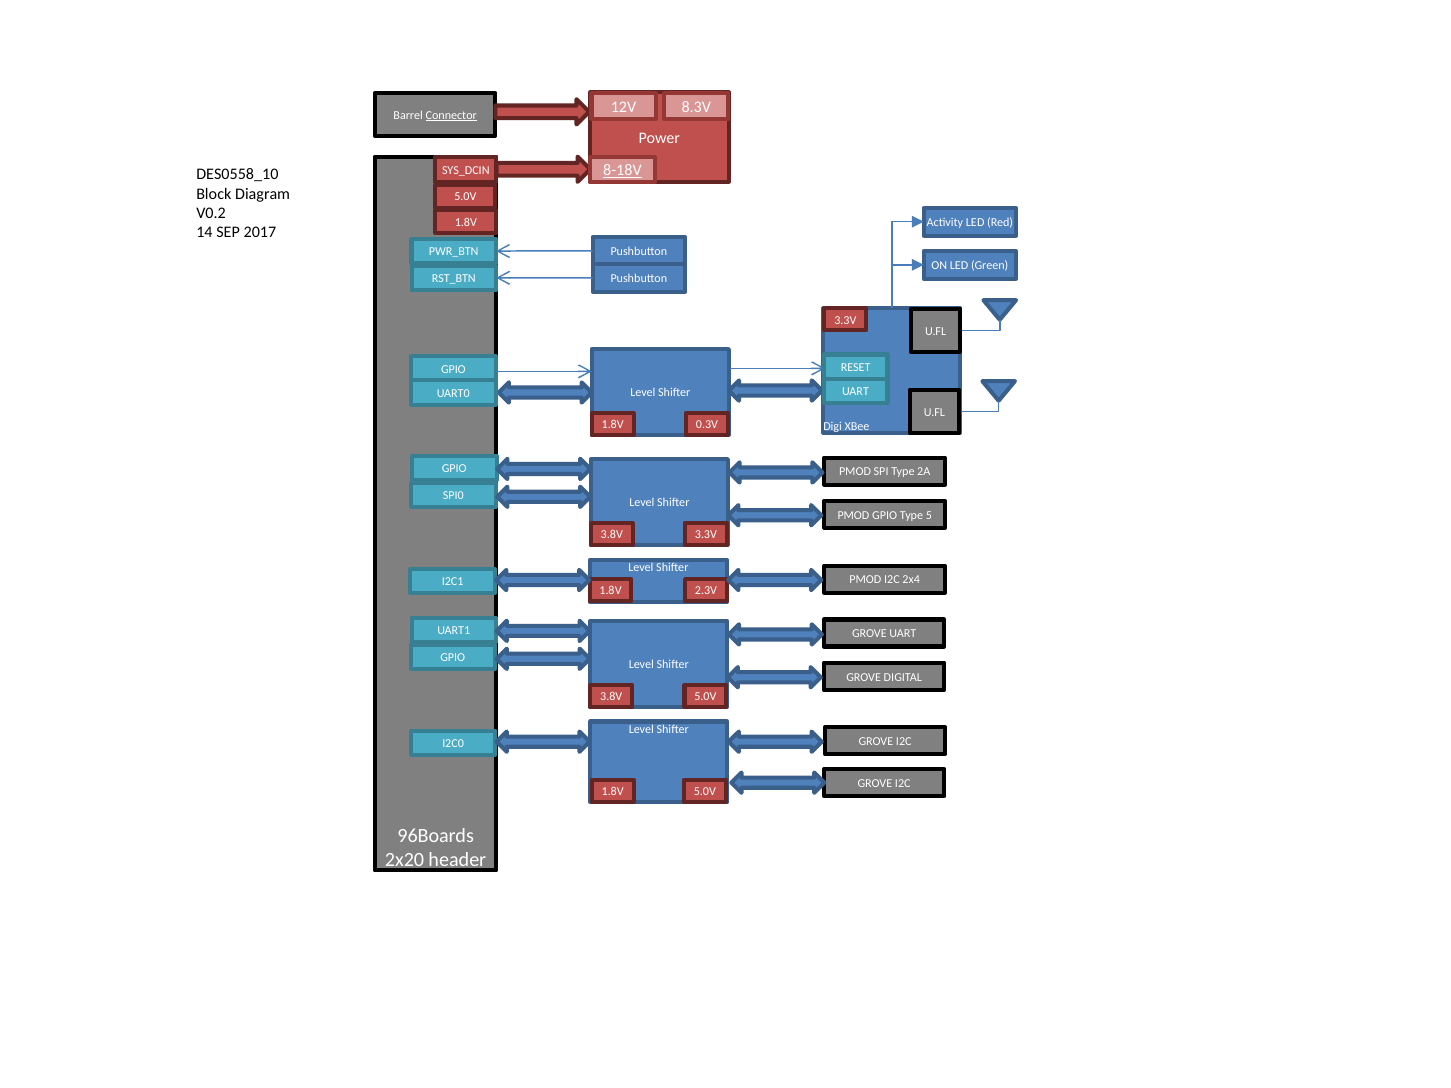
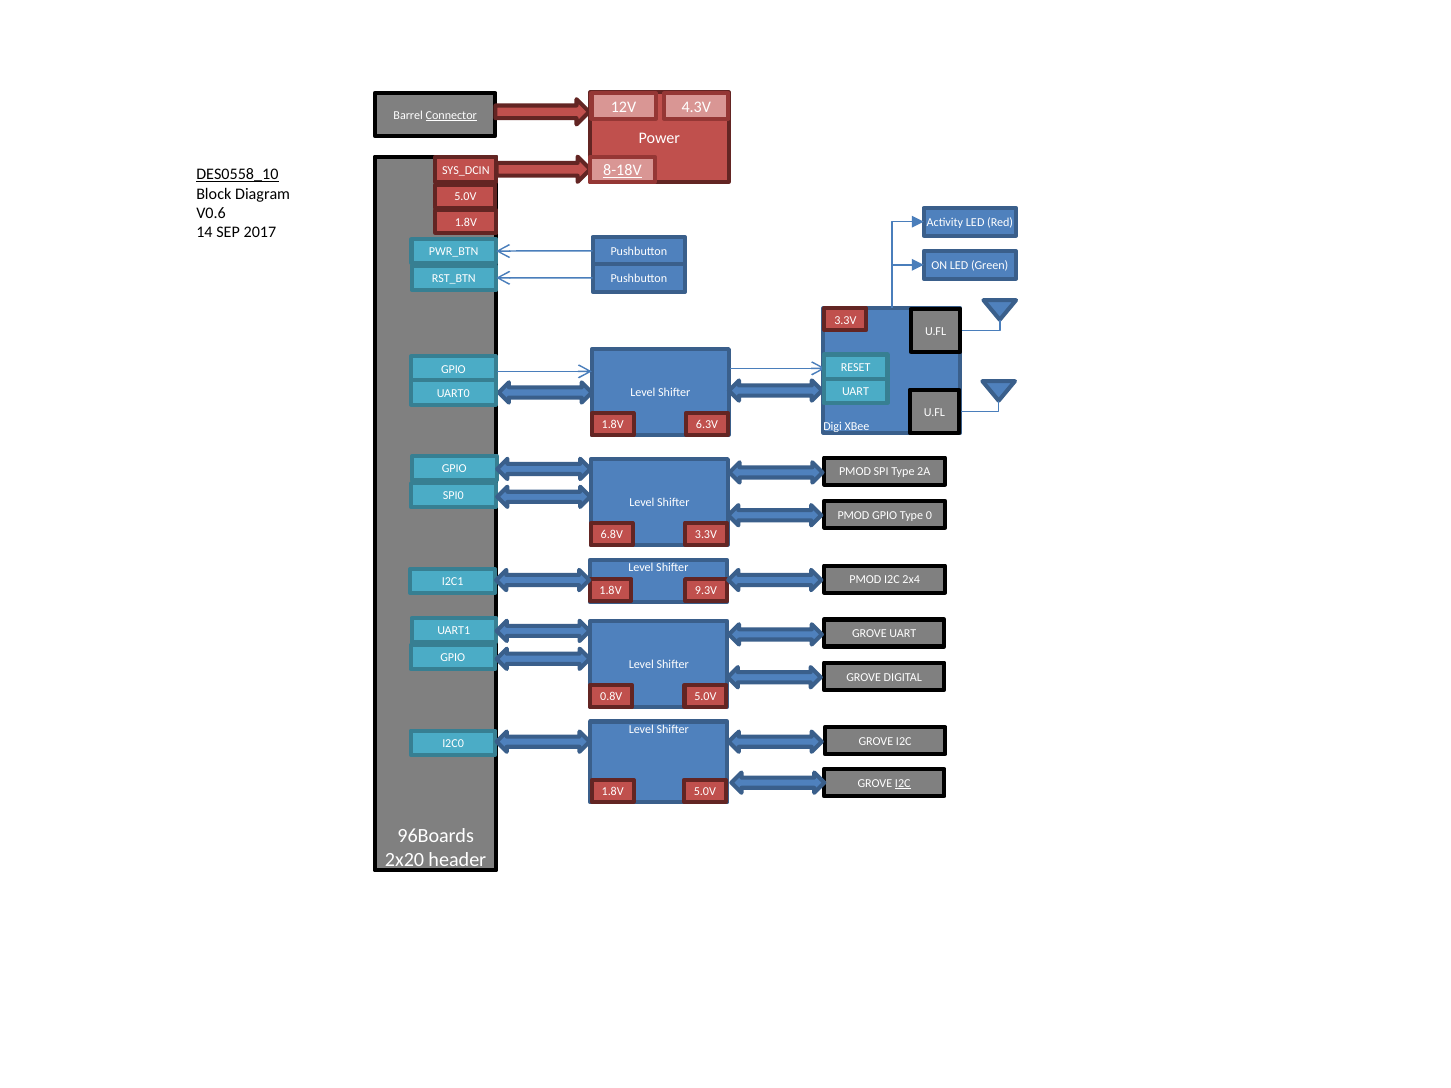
8.3V: 8.3V -> 4.3V (696, 107)
DES0558_10 underline: none -> present (237, 175)
V0.2: V0.2 -> V0.6 (211, 213)
0.3V: 0.3V -> 6.3V (707, 425)
5: 5 -> 0 (929, 515)
3.8V: 3.8V -> 6.8V (612, 535)
2.3V: 2.3V -> 9.3V (706, 591)
3.8V: 3.8V -> 0.8V (611, 697)
I2C underline: none -> present (903, 784)
